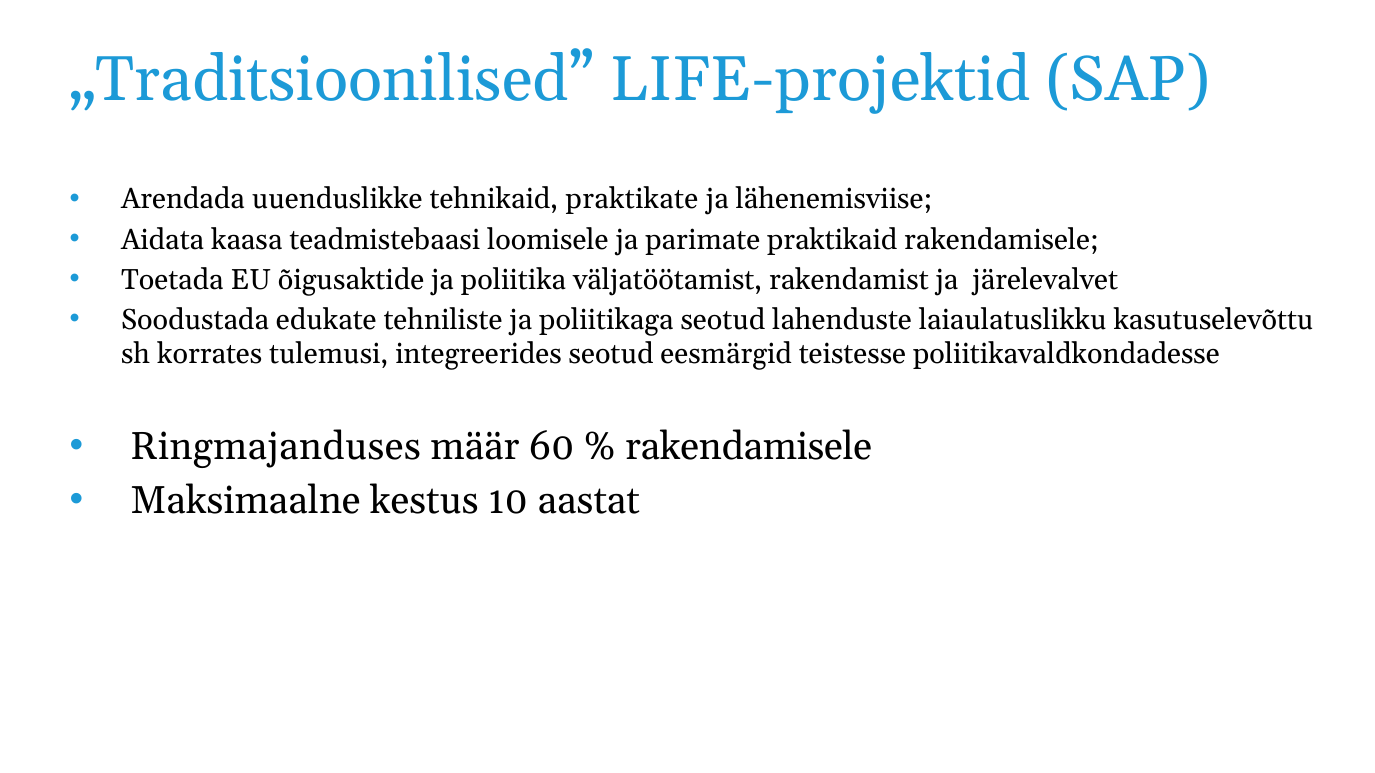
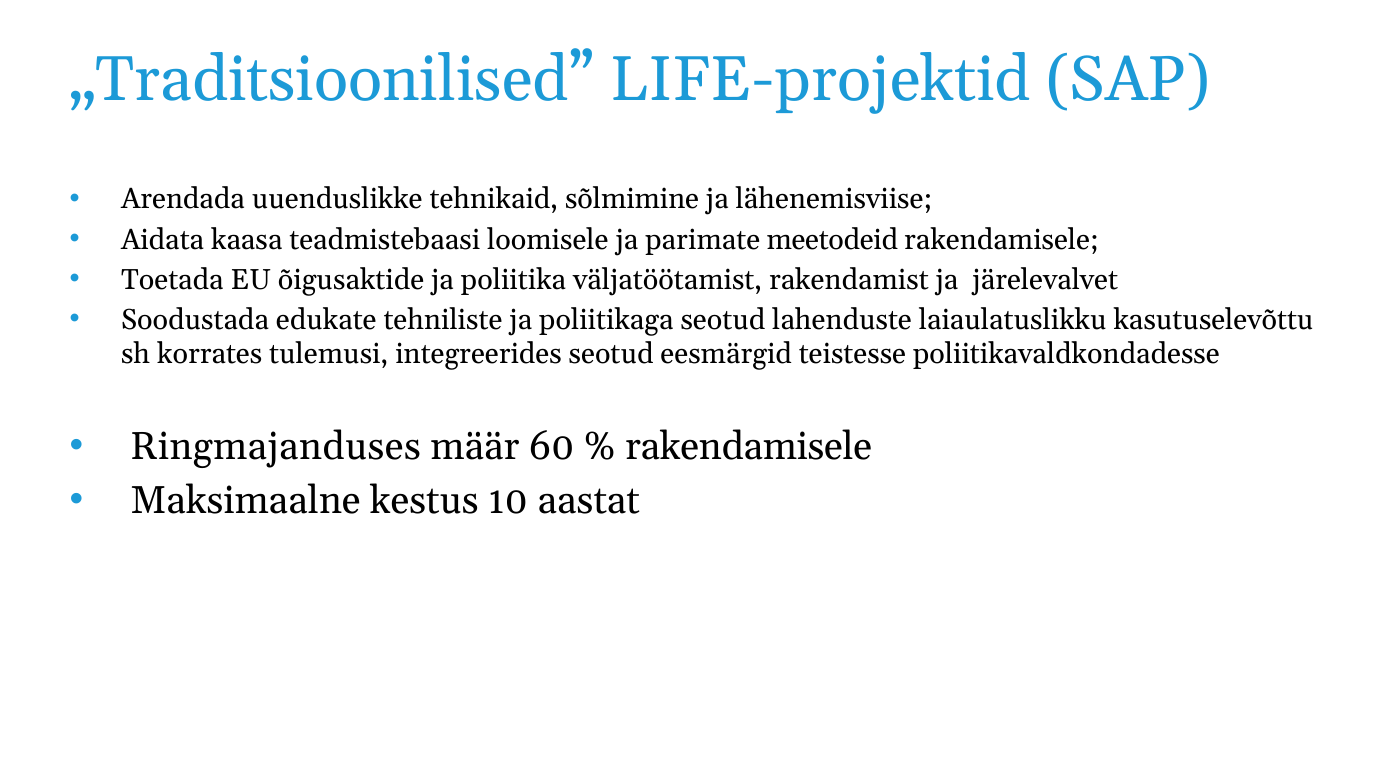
praktikate: praktikate -> sõlmimine (632, 200)
praktikaid: praktikaid -> meetodeid (832, 240)
